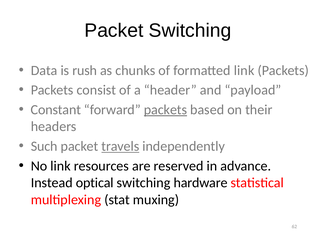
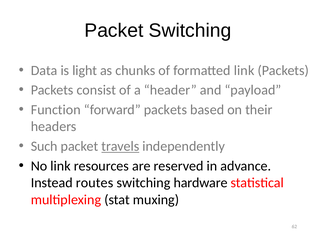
rush: rush -> light (85, 70)
Constant: Constant -> Function (56, 110)
packets underline: present -> none (165, 110)
optical: optical -> routes (95, 183)
